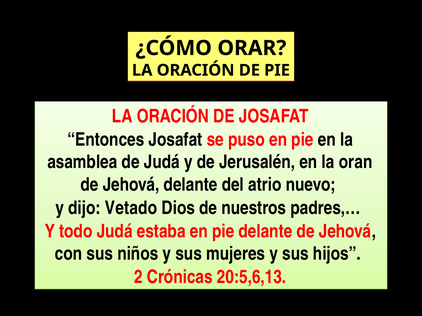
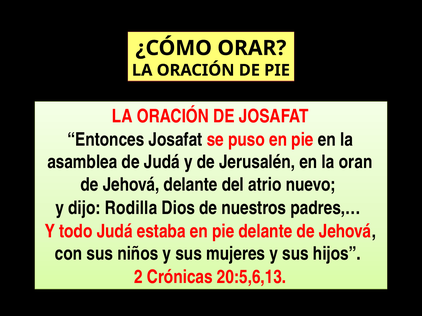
Vetado: Vetado -> Rodilla (131, 208)
